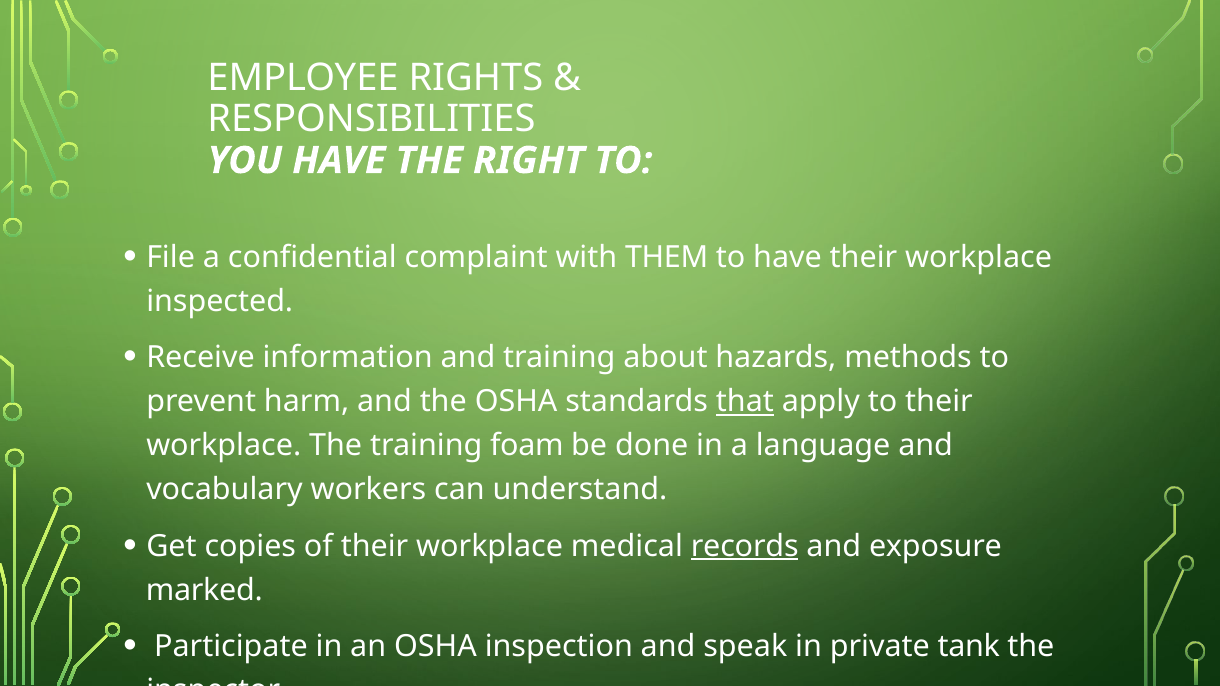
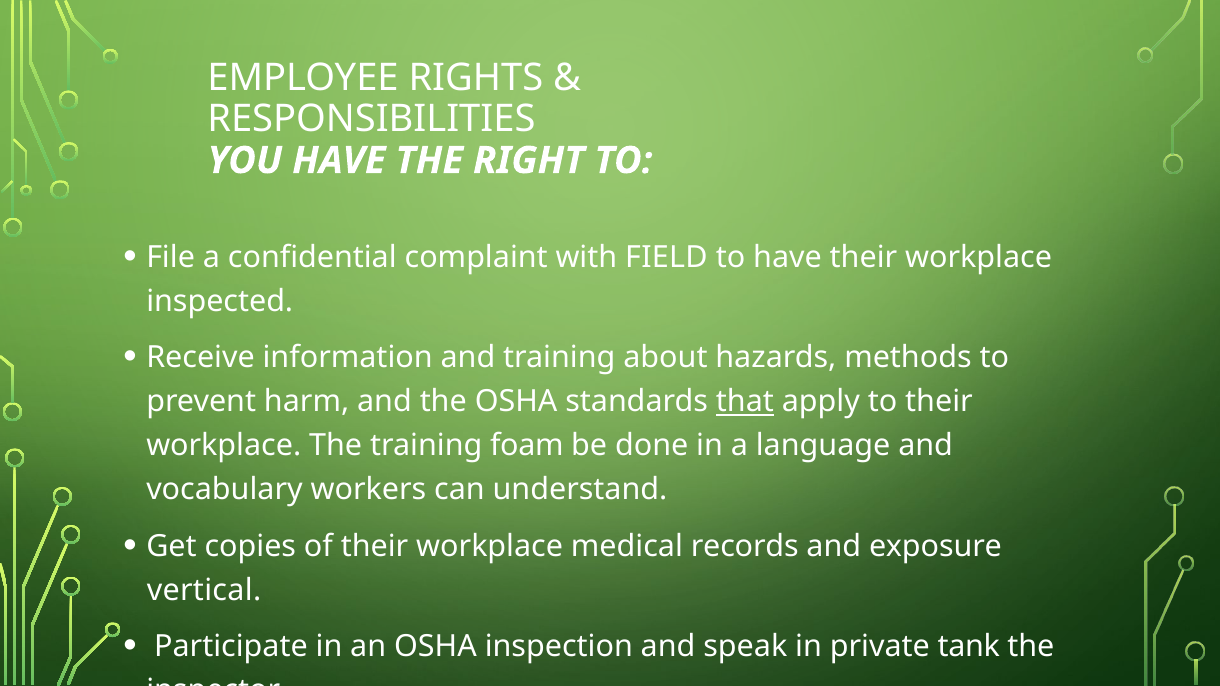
THEM: THEM -> FIELD (666, 257)
records underline: present -> none (745, 546)
marked: marked -> vertical (204, 590)
